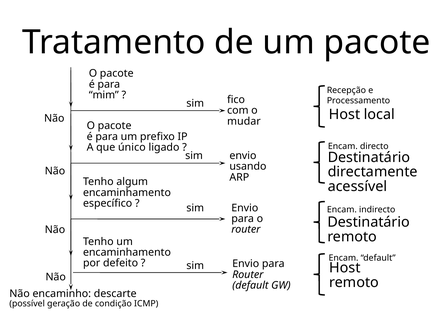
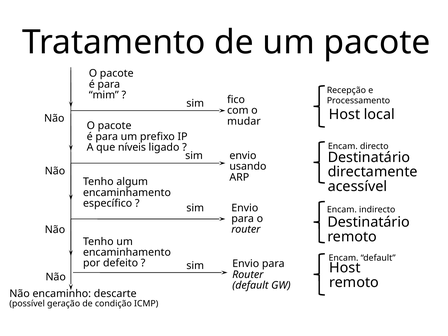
único: único -> níveis (132, 147)
